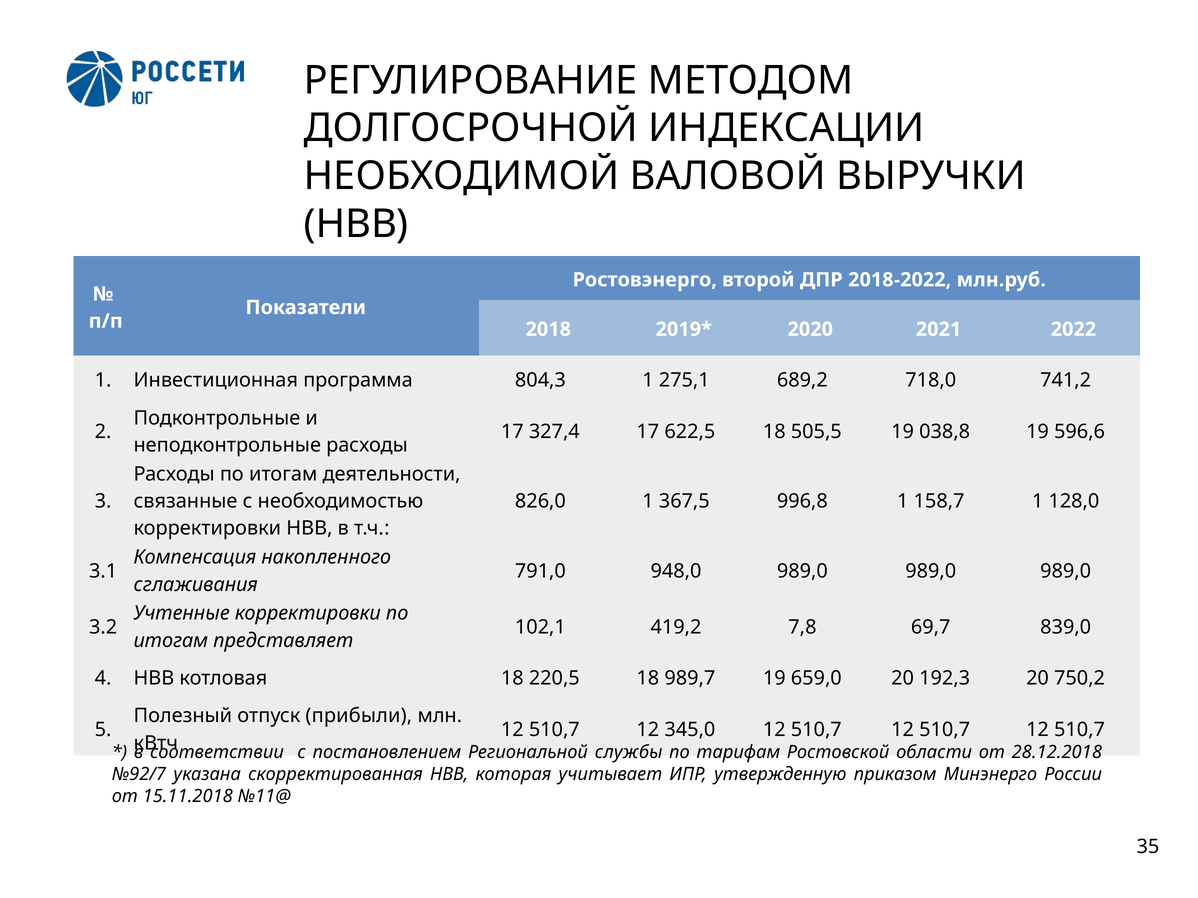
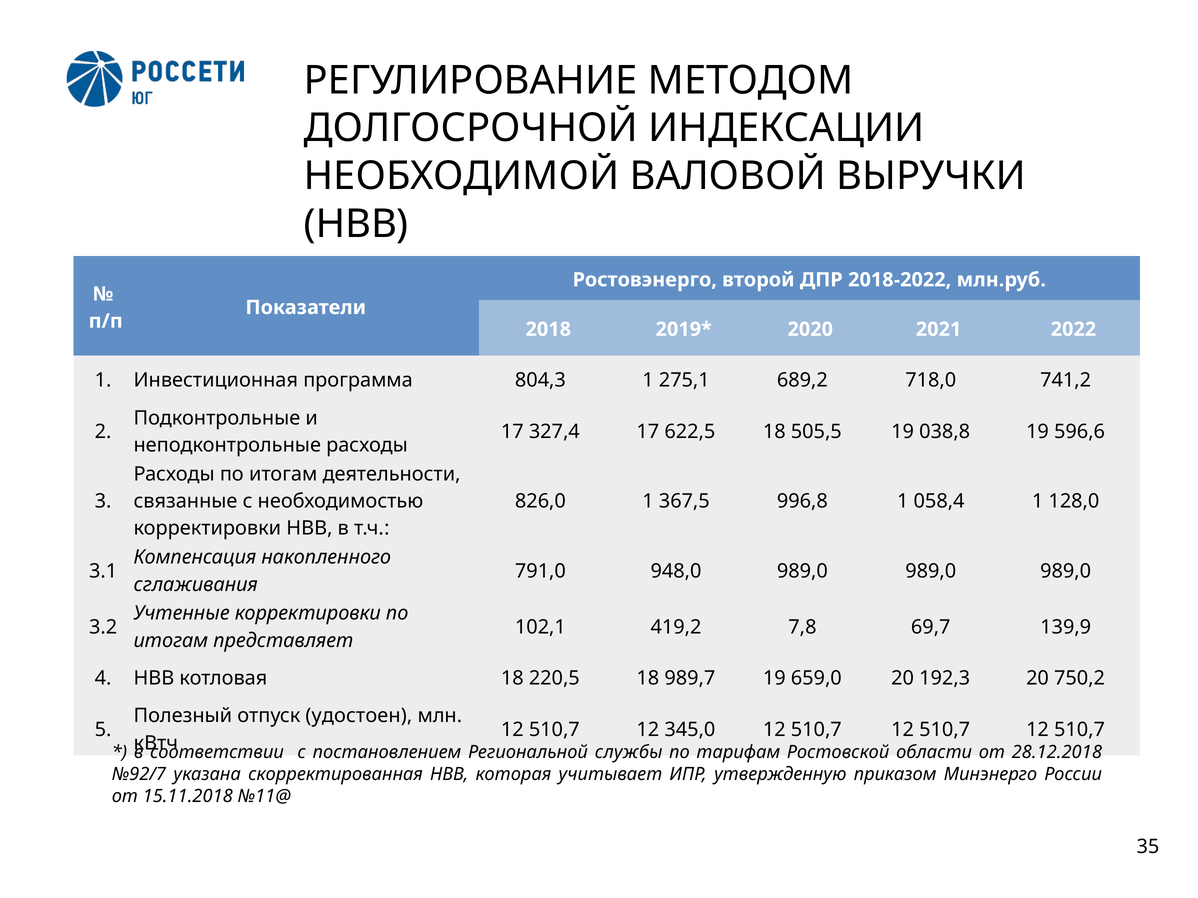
158,7: 158,7 -> 058,4 (939, 502)
839,0: 839,0 -> 139,9 (1066, 627)
прибыли: прибыли -> удостоен (359, 716)
